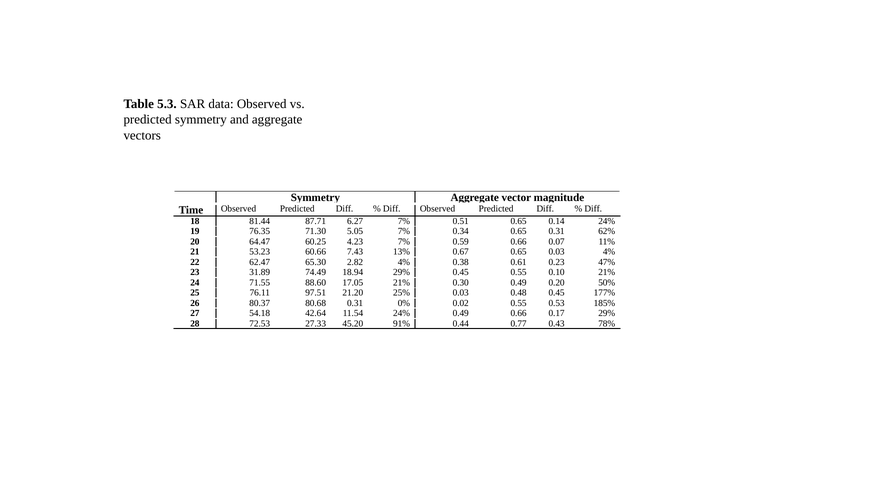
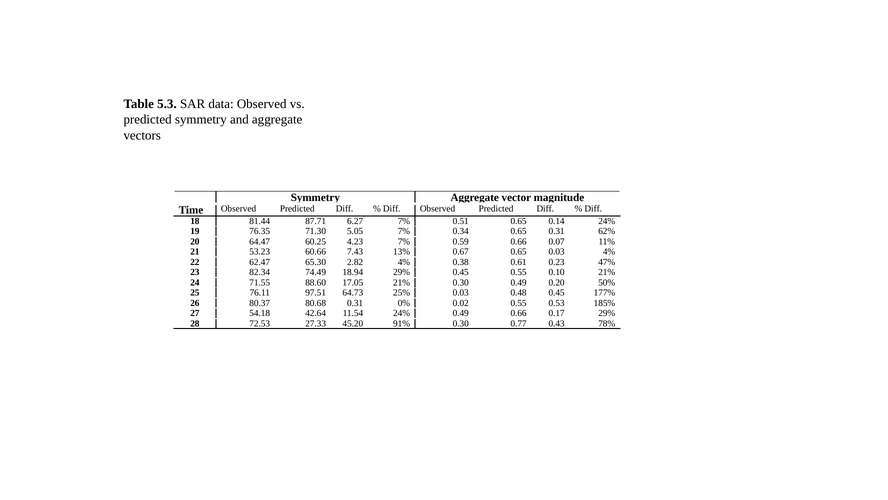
31.89: 31.89 -> 82.34 (260, 272)
21.20: 21.20 -> 64.73 (353, 293)
91% 0.44: 0.44 -> 0.30 (461, 323)
